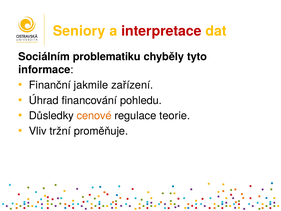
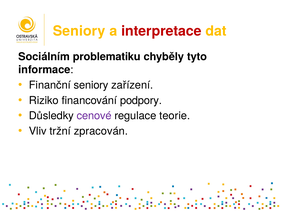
Finanční jakmile: jakmile -> seniory (91, 85)
Úhrad: Úhrad -> Riziko (44, 100)
pohledu: pohledu -> podpory (141, 100)
cenové colour: orange -> purple (94, 116)
proměňuje: proměňuje -> zpracován (101, 131)
